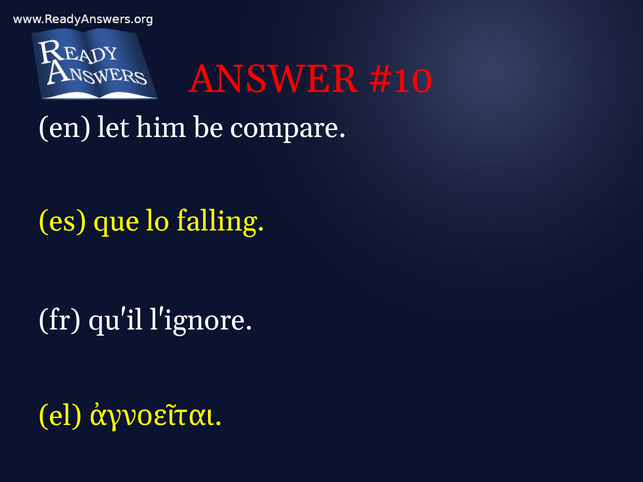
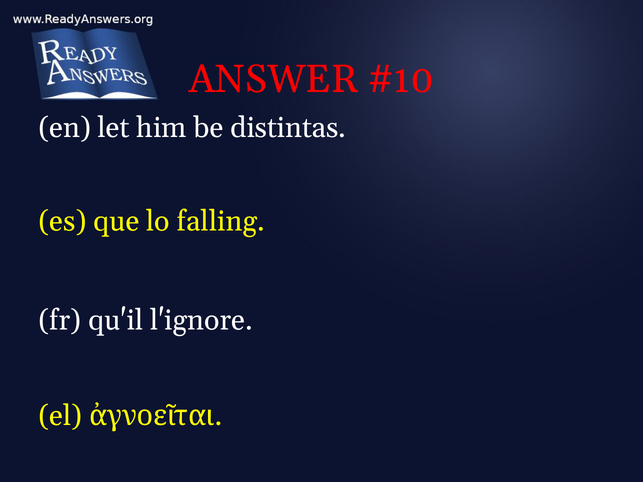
compare: compare -> distintas (288, 128)
